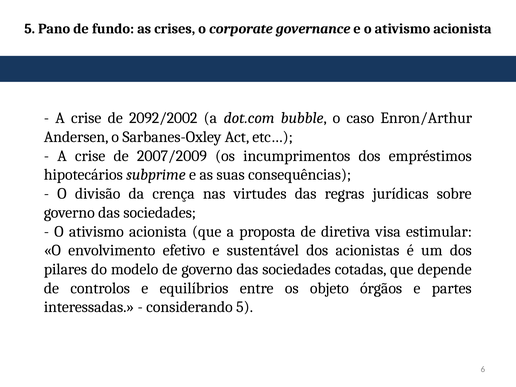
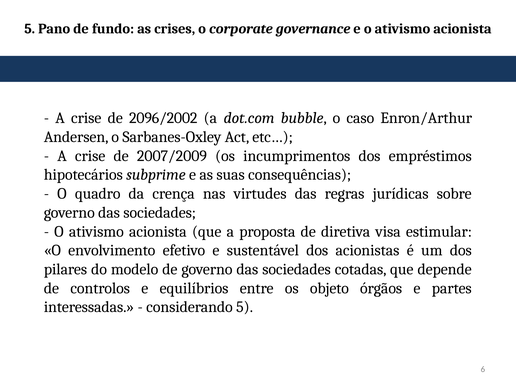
2092/2002: 2092/2002 -> 2096/2002 (163, 118)
divisão: divisão -> quadro (98, 194)
